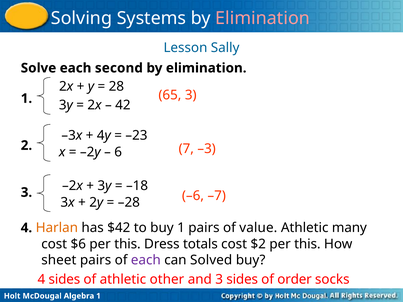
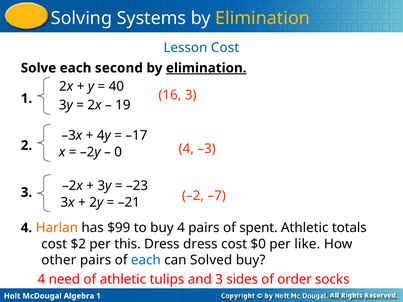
Elimination colour: pink -> yellow (263, 18)
Lesson Sally: Sally -> Cost (225, 48)
elimination underline: none -> present (206, 68)
28: 28 -> 40 (116, 86)
65: 65 -> 16 (170, 95)
42: 42 -> 19 (123, 105)
–23: –23 -> –17 (136, 135)
7: 7 -> 4 (186, 149)
6: 6 -> 0 (118, 152)
–18: –18 -> –23 (137, 186)
–6: –6 -> –2 (193, 196)
–28: –28 -> –21 (129, 203)
$42: $42 -> $99 (119, 228)
to buy 1: 1 -> 4 (181, 228)
value: value -> spent (258, 228)
many: many -> totals (349, 228)
$6: $6 -> $2 (78, 244)
Dress totals: totals -> dress (200, 244)
$2: $2 -> $0 (258, 244)
this: this -> like (307, 244)
sheet: sheet -> other (59, 260)
each colour: purple -> blue (146, 260)
4 sides: sides -> need (64, 280)
other: other -> tulips (167, 280)
